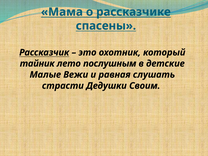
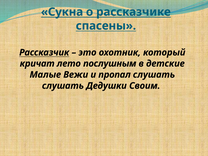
Мама: Мама -> Сукна (62, 12)
тайник: тайник -> кричат (37, 64)
равная: равная -> пропал (115, 75)
страсти: страсти -> слушать (63, 86)
